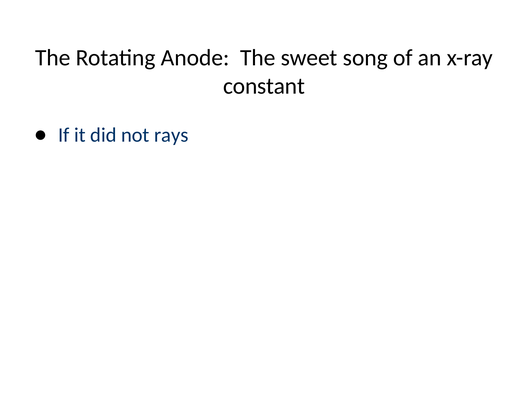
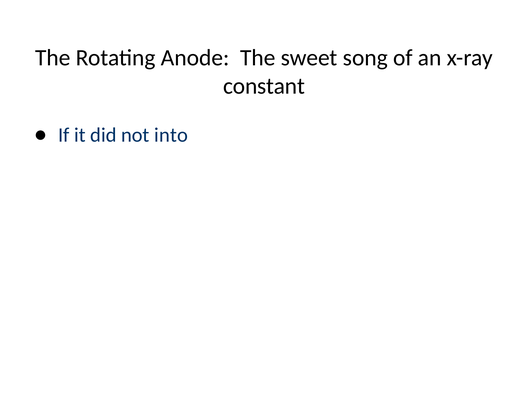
rays: rays -> into (171, 135)
